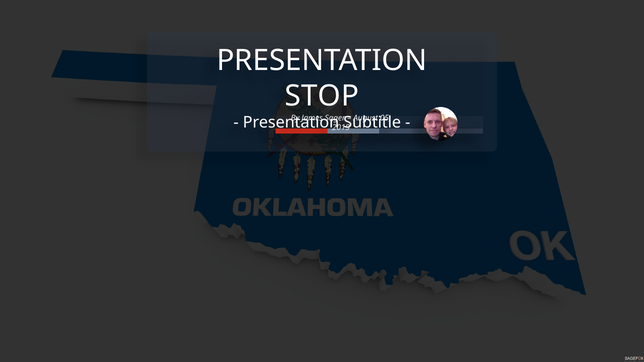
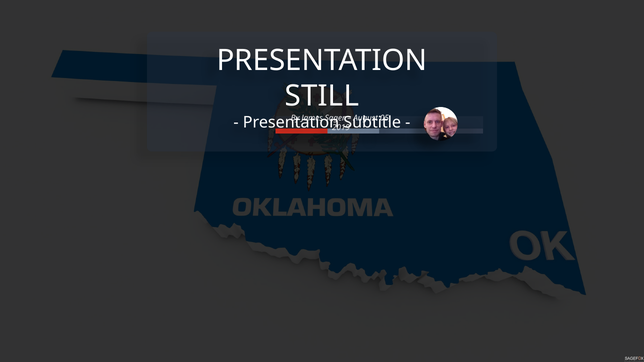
STOP: STOP -> STILL (322, 96)
